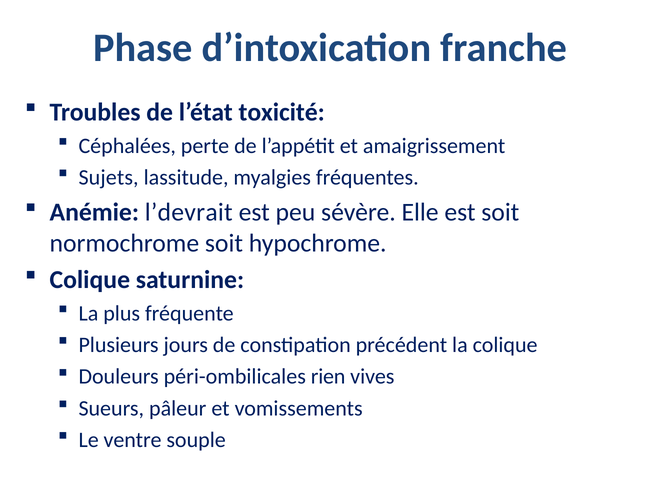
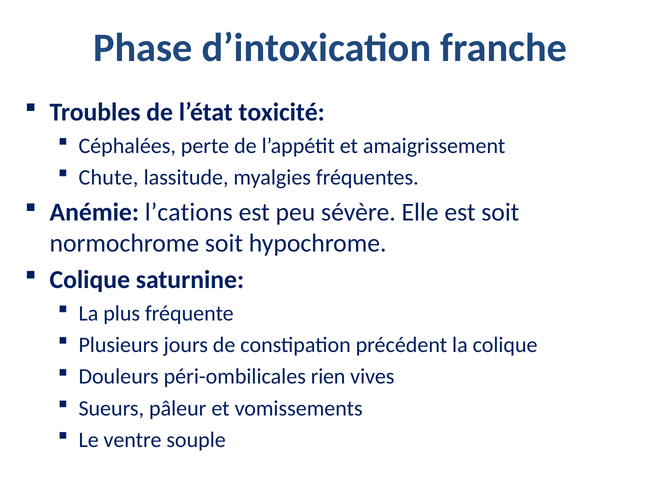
Sujets: Sujets -> Chute (109, 177)
l’devrait: l’devrait -> l’cations (189, 212)
